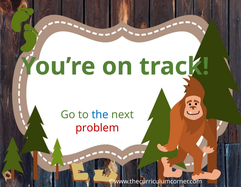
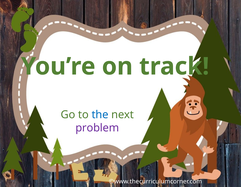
problem colour: red -> purple (97, 127)
